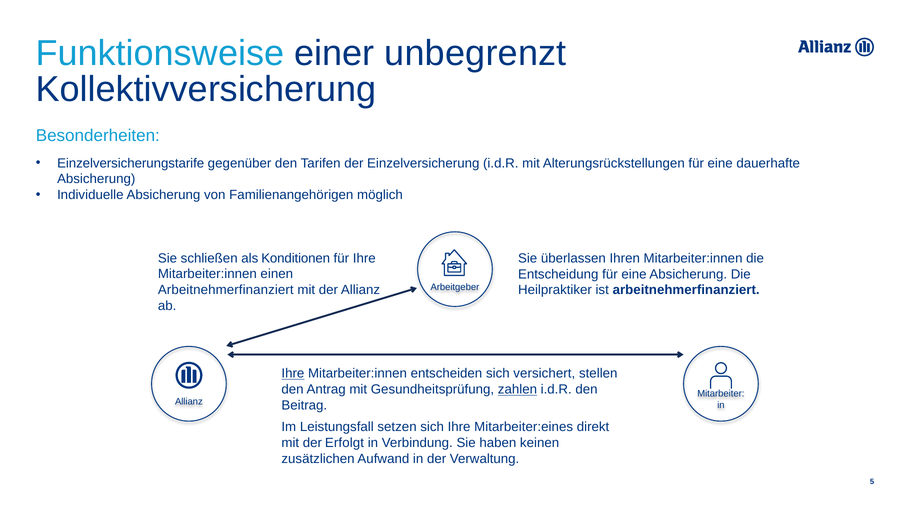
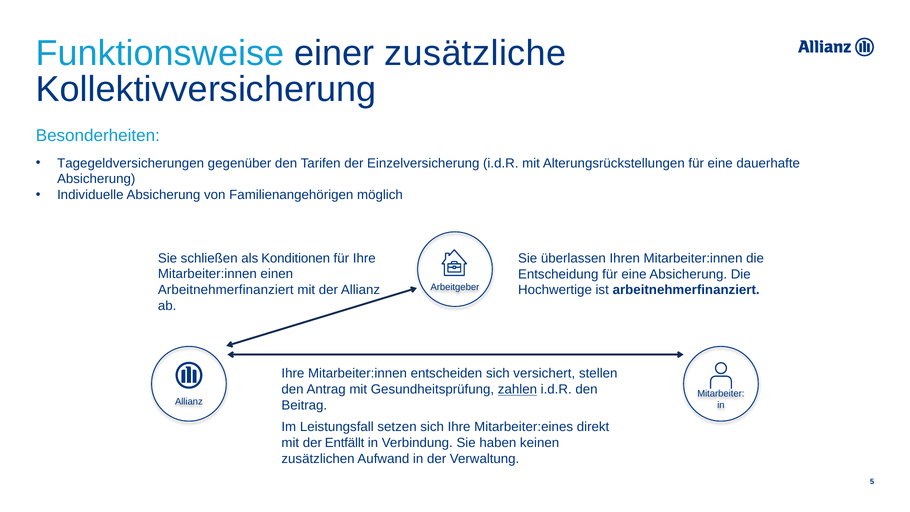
unbegrenzt: unbegrenzt -> zusätzliche (475, 53)
Einzelversicherungstarife: Einzelversicherungstarife -> Tagegeldversicherungen (131, 163)
Heilpraktiker: Heilpraktiker -> Hochwertige (555, 290)
Ihre underline: present -> none (293, 373)
Erfolgt: Erfolgt -> Entfällt (345, 443)
